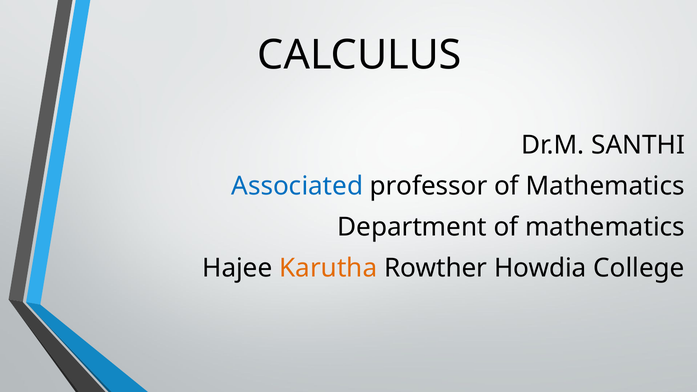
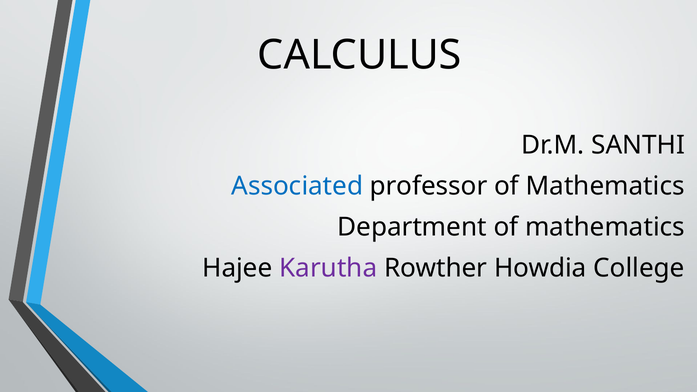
Karutha colour: orange -> purple (328, 268)
